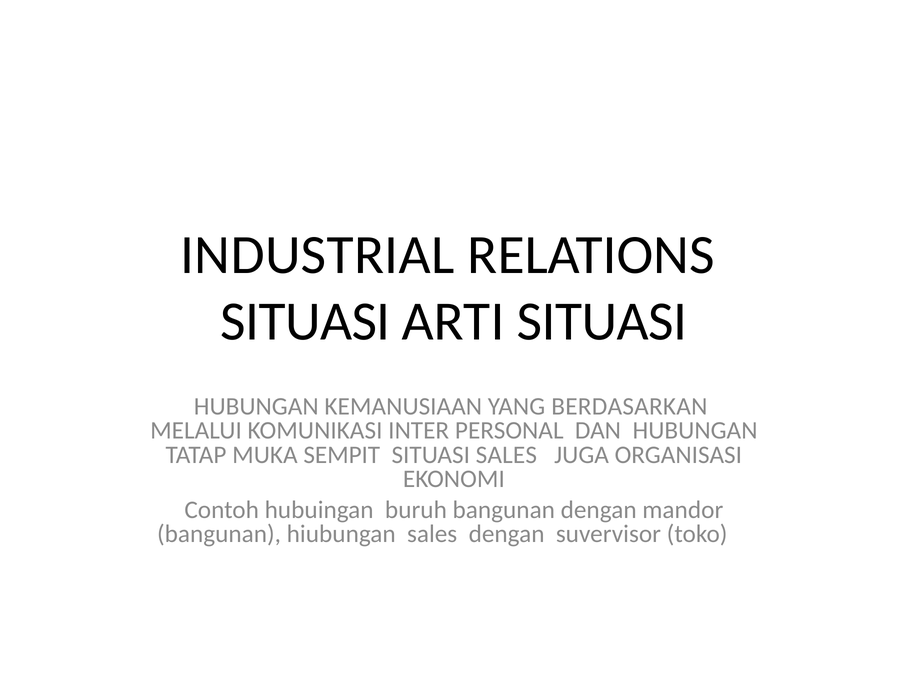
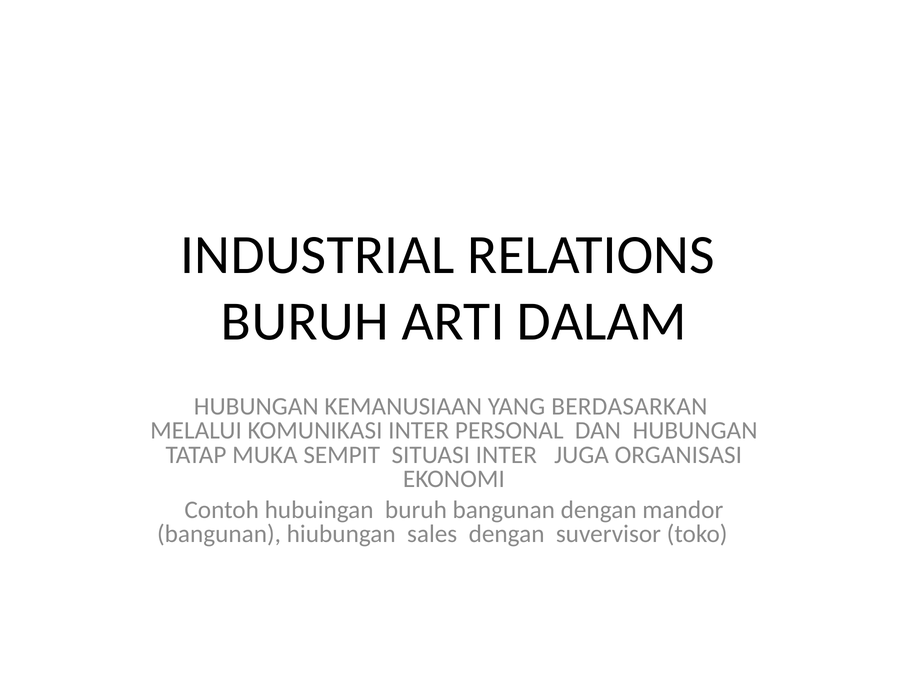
SITUASI: SITUASI -> BURUH (305, 322)
ARTI SITUASI: SITUASI -> DALAM (602, 322)
SITUASI SALES: SALES -> INTER (506, 455)
